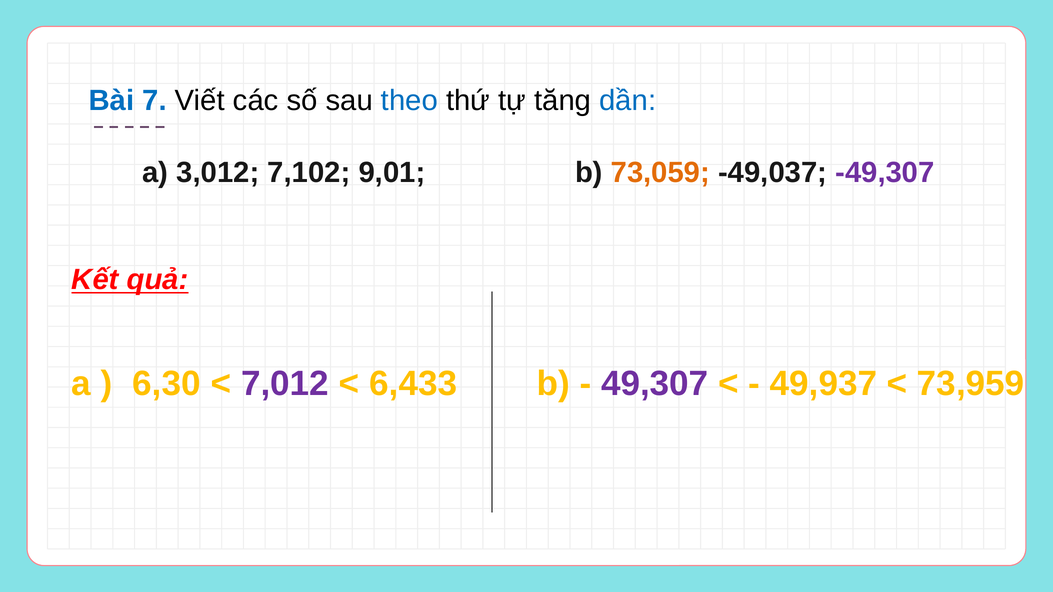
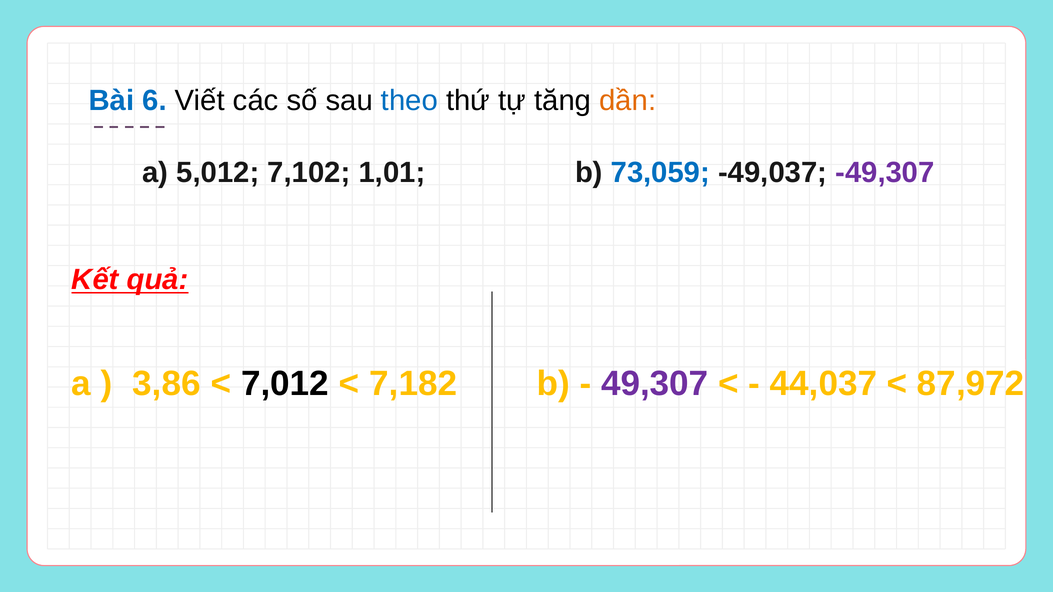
7: 7 -> 6 (155, 101)
dần colour: blue -> orange (628, 101)
3,012: 3,012 -> 5,012 (218, 173)
9,01: 9,01 -> 1,01 (392, 173)
73,059 colour: orange -> blue (660, 173)
6,30: 6,30 -> 3,86 (167, 384)
7,012 colour: purple -> black (285, 384)
6,433: 6,433 -> 7,182 (413, 384)
49,937: 49,937 -> 44,037 (823, 384)
73,959: 73,959 -> 87,972 (971, 384)
